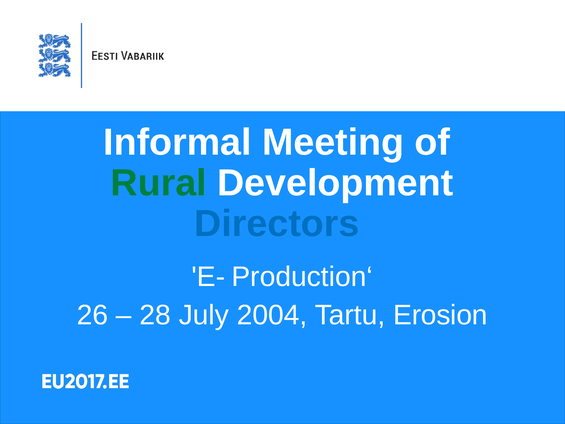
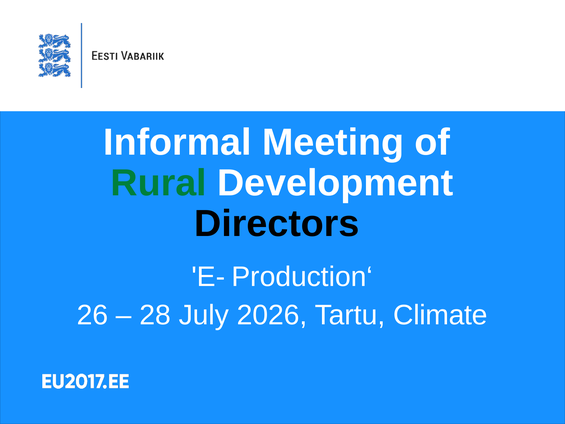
Directors colour: blue -> black (277, 224)
2004: 2004 -> 2026 (272, 315)
Erosion: Erosion -> Climate (440, 315)
